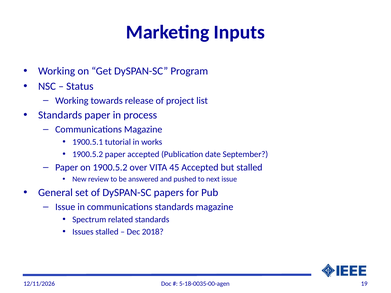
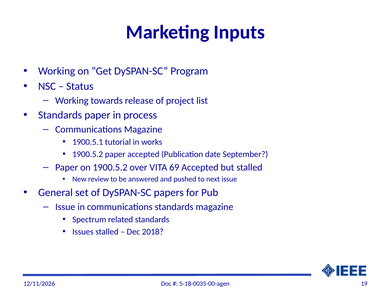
45: 45 -> 69 (174, 168)
